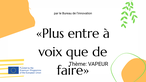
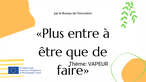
voix: voix -> être (50, 52)
